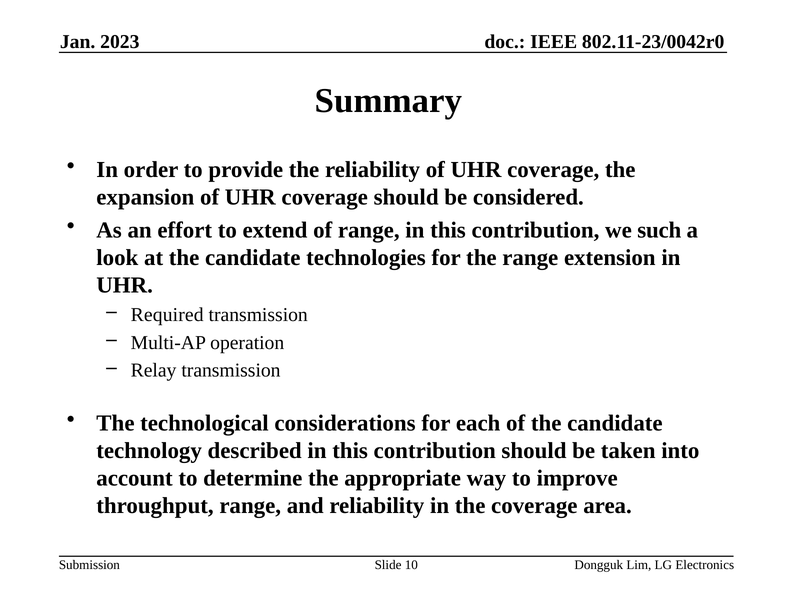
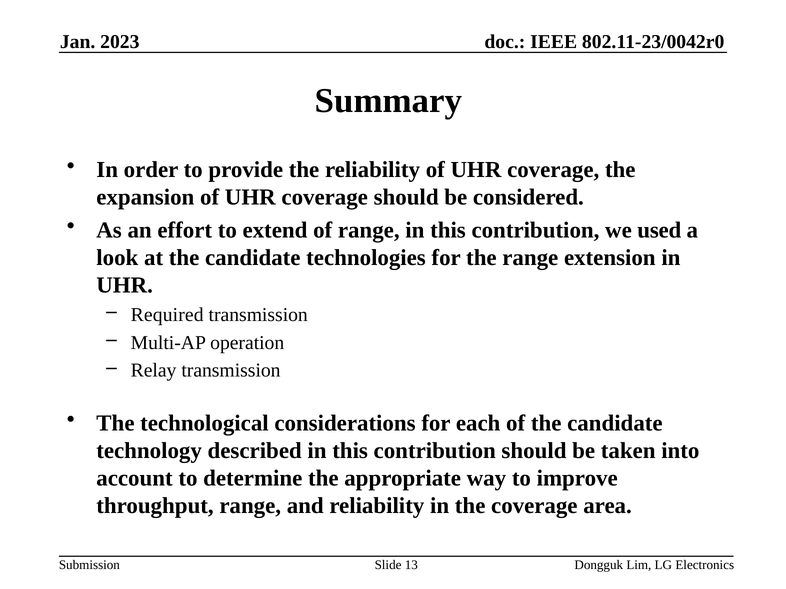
such: such -> used (659, 230)
10: 10 -> 13 (411, 565)
